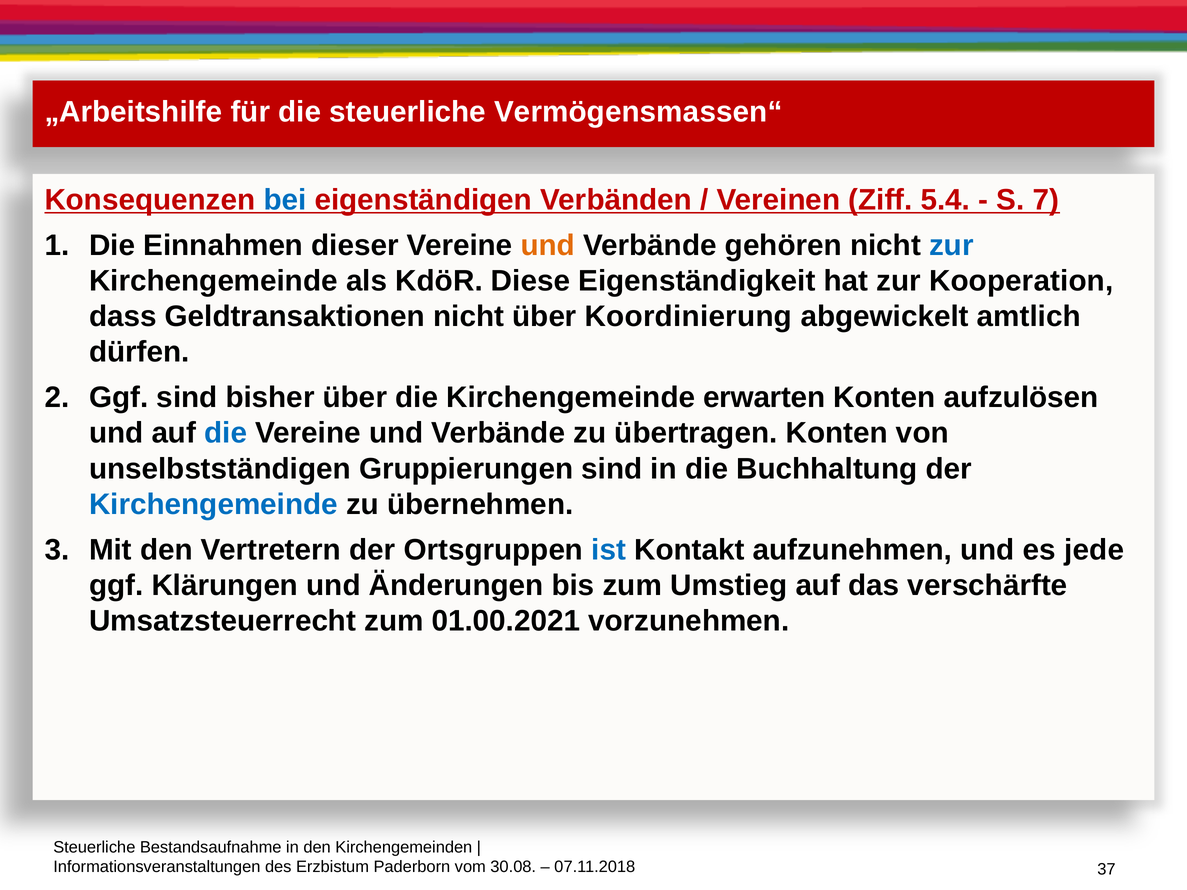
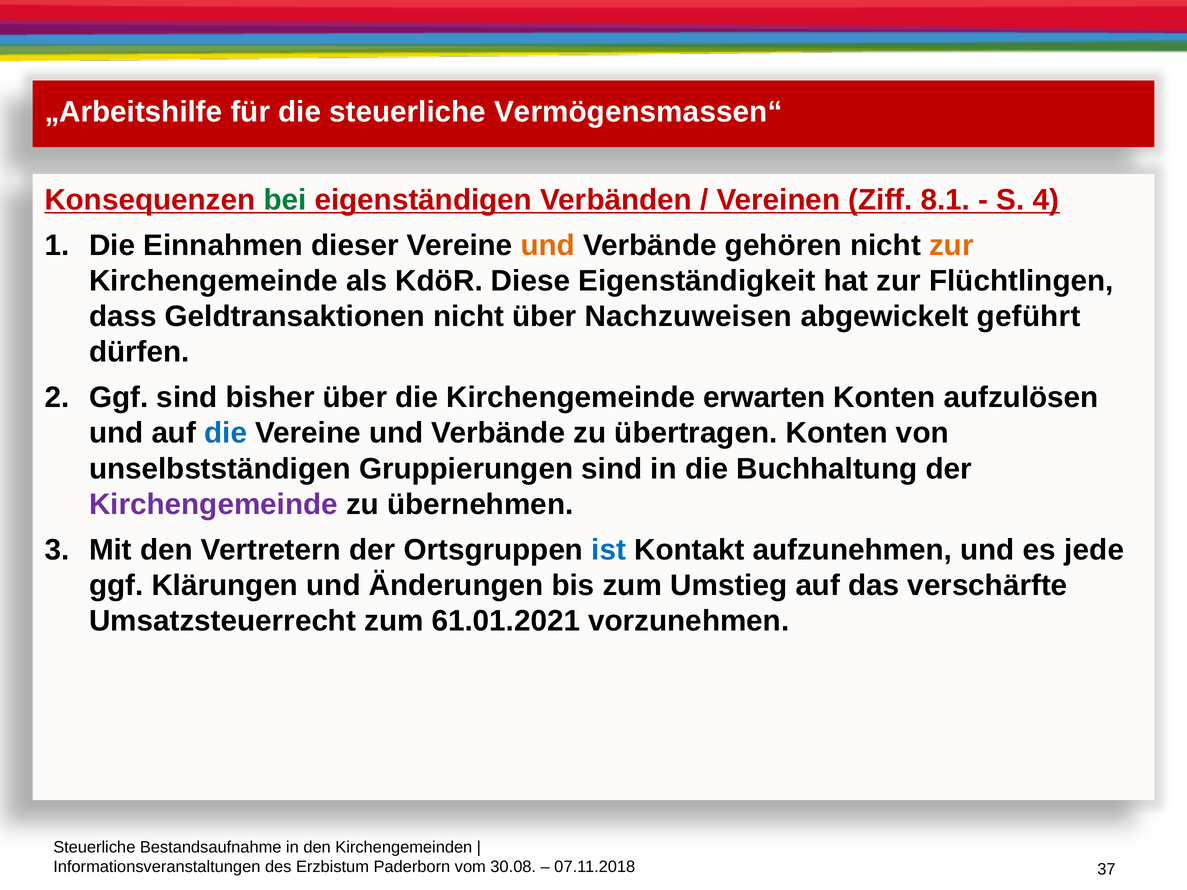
bei colour: blue -> green (285, 200)
5.4: 5.4 -> 8.1 (946, 200)
7: 7 -> 4 (1046, 200)
zur colour: blue -> orange (951, 245)
Kooperation: Kooperation -> Flüchtlingen (1021, 281)
Koordinierung: Koordinierung -> Nachzuweisen (688, 317)
amtlich: amtlich -> geführt (1029, 317)
Kirchengemeinde colour: blue -> purple (213, 505)
01.00.2021: 01.00.2021 -> 61.01.2021 (506, 621)
